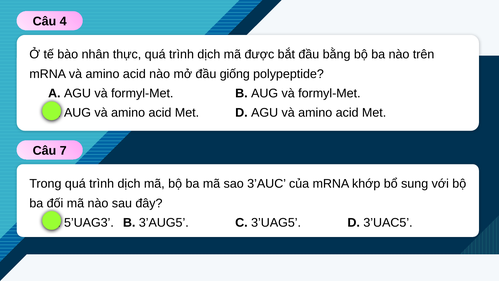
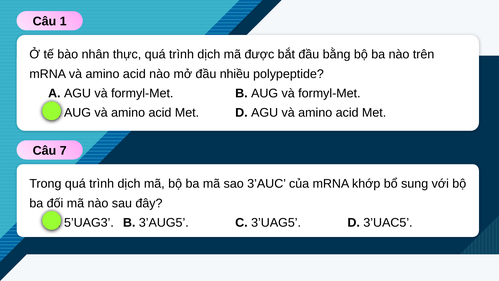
4: 4 -> 1 (63, 22)
giống: giống -> nhiều (235, 74)
